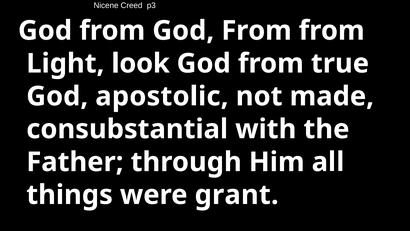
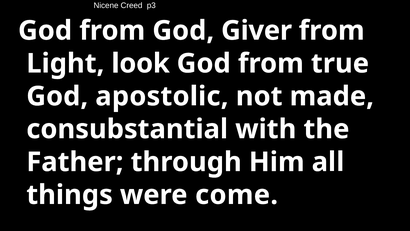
from God From: From -> Giver (257, 31)
grant: grant -> come (237, 195)
